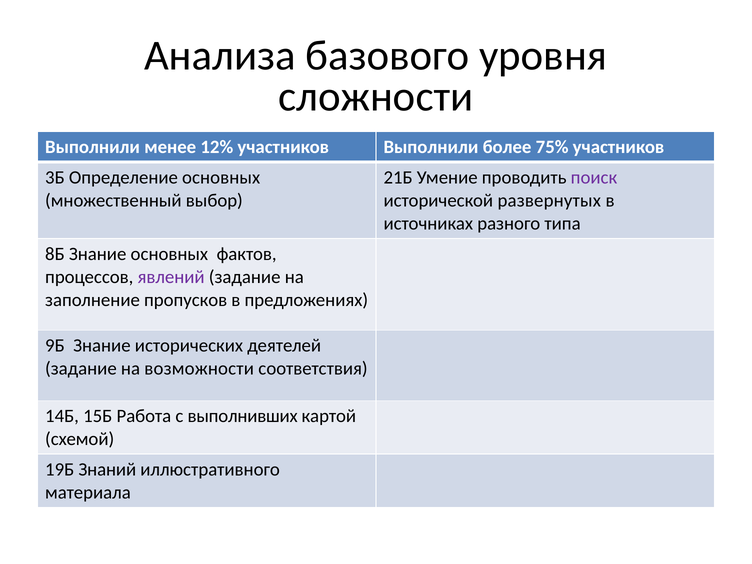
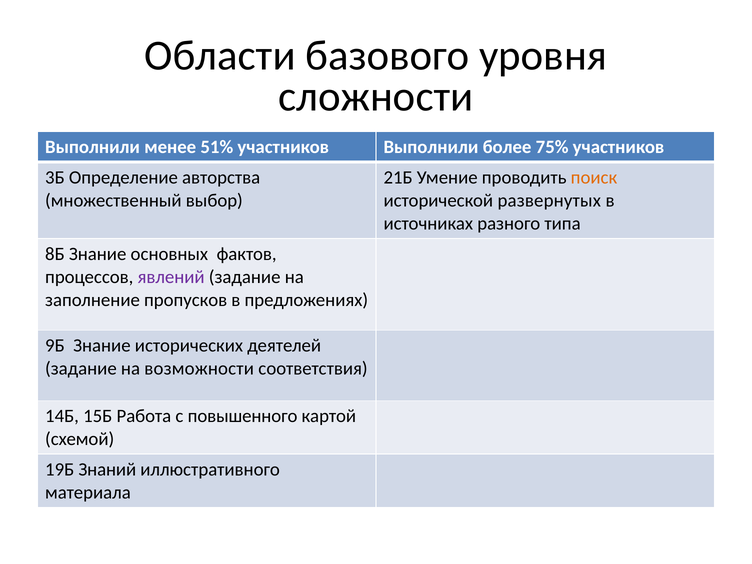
Анализа: Анализа -> Области (220, 55)
12%: 12% -> 51% (217, 147)
Определение основных: основных -> авторства (221, 178)
поиск colour: purple -> orange (594, 178)
выполнивших: выполнивших -> повышенного (243, 416)
